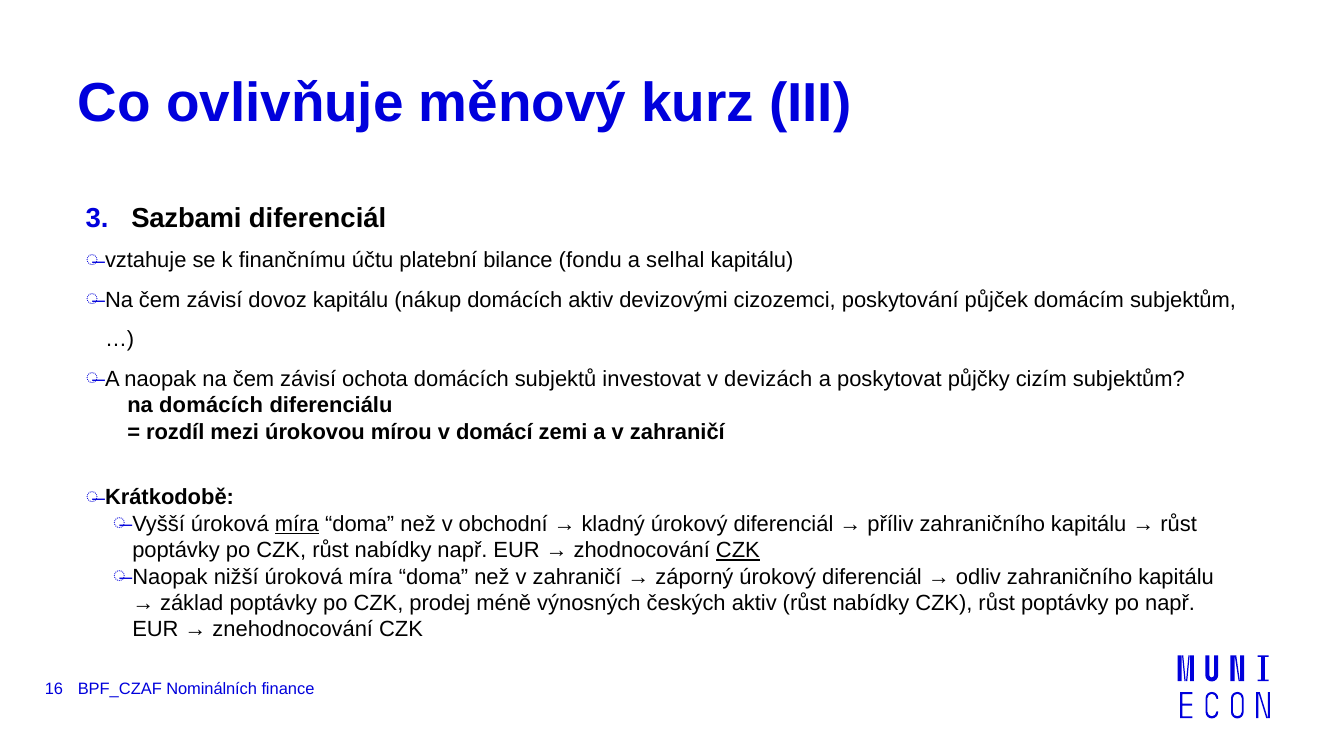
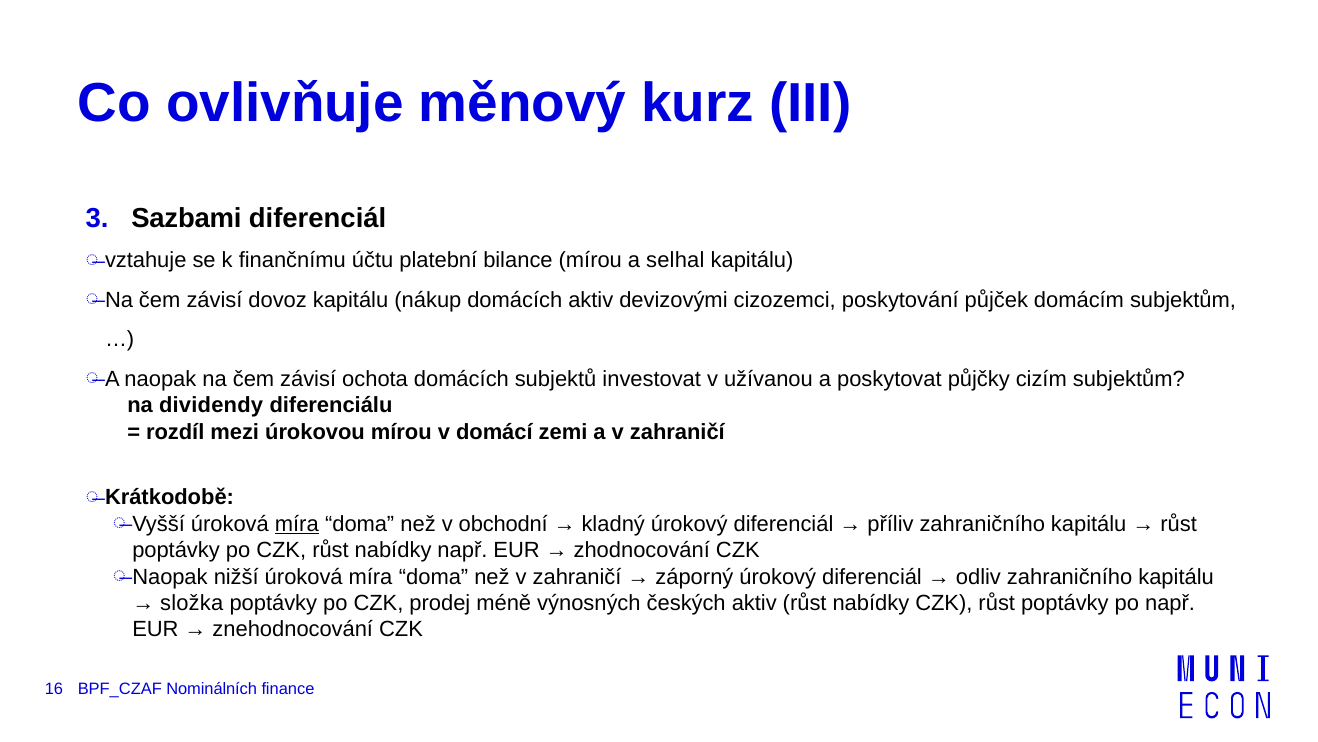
bilance fondu: fondu -> mírou (590, 260)
devizách: devizách -> užívanou (768, 379)
na domácích: domácích -> dividendy (211, 405)
CZK underline: present -> none (738, 550)
základ: základ -> složka (192, 603)
